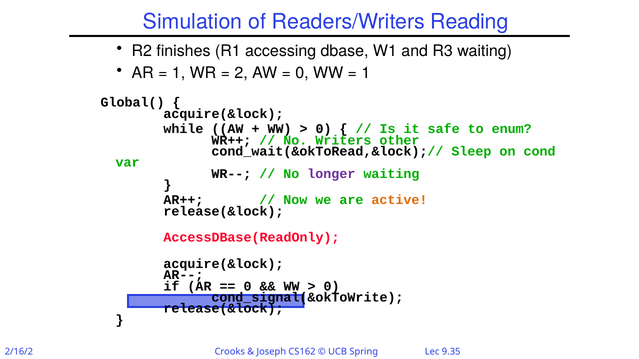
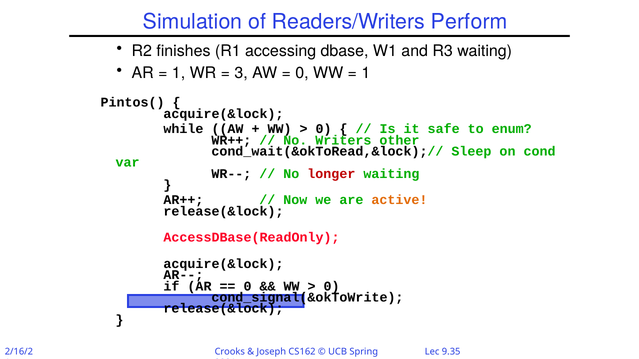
Reading: Reading -> Perform (469, 22)
2: 2 -> 3 (241, 73)
Global(: Global( -> Pintos( (133, 103)
longer colour: purple -> red (331, 174)
